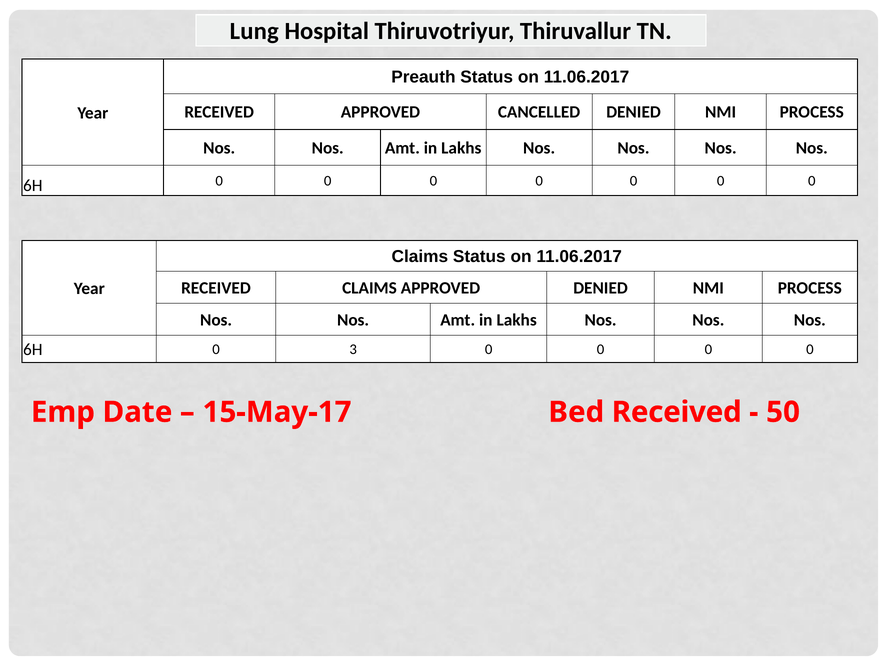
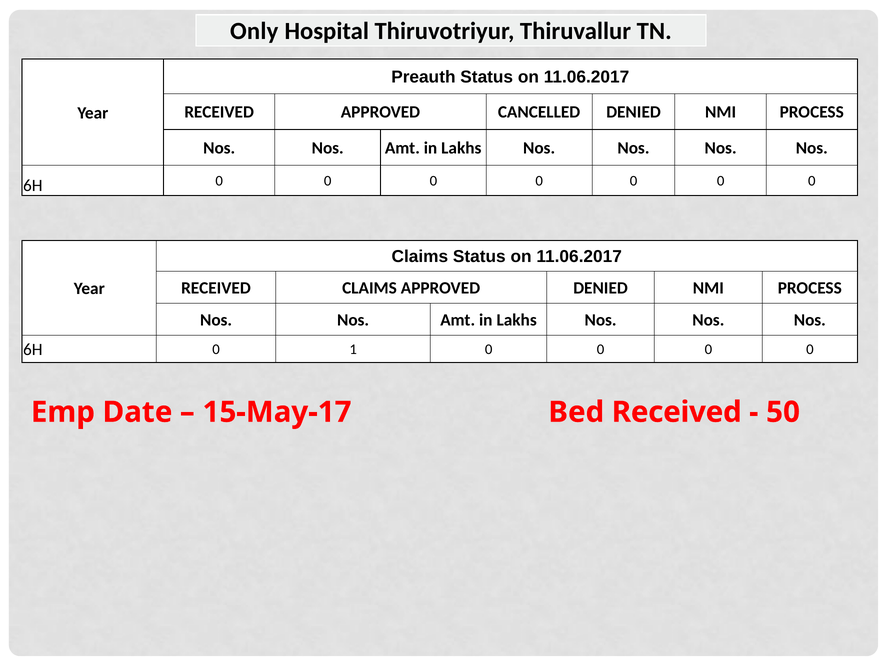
Lung: Lung -> Only (254, 31)
3: 3 -> 1 (353, 350)
